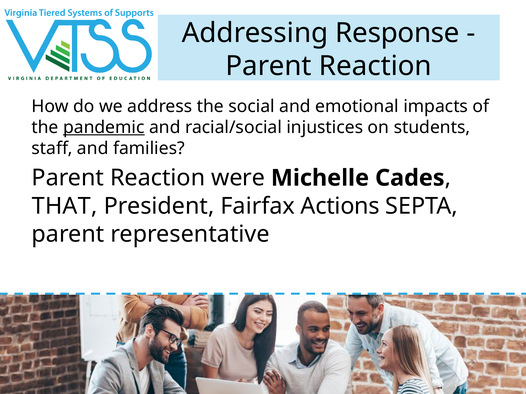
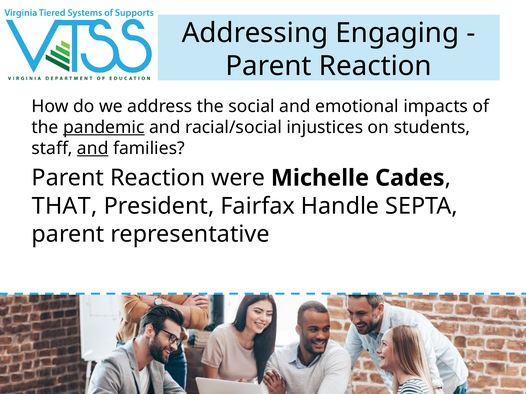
Response: Response -> Engaging (397, 33)
and underline: none -> present (93, 149)
Actions: Actions -> Handle (340, 206)
